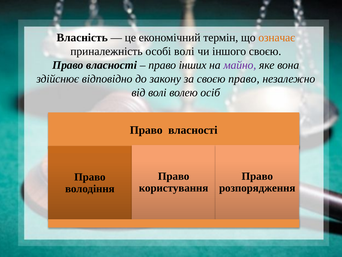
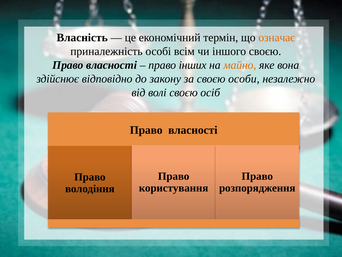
особі волі: волі -> всім (184, 51)
майно colour: purple -> orange (240, 65)
за своєю право: право -> особи (244, 79)
волі волею: волею -> своєю (184, 92)
